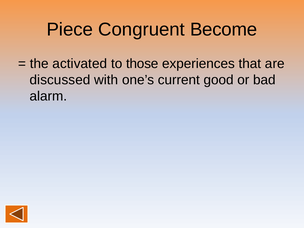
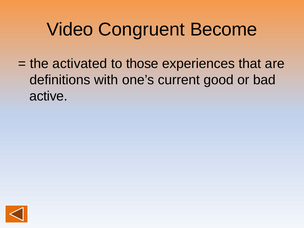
Piece: Piece -> Video (70, 29)
discussed: discussed -> definitions (60, 80)
alarm: alarm -> active (48, 96)
